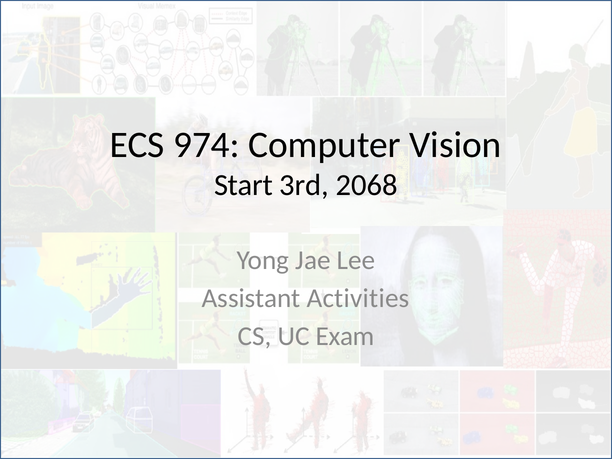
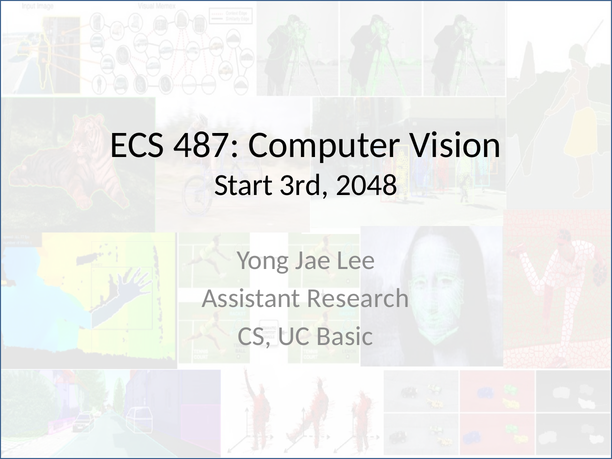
974: 974 -> 487 (206, 145)
2068: 2068 -> 2048 (367, 185)
Activities: Activities -> Research (358, 298)
Exam: Exam -> Basic (345, 336)
